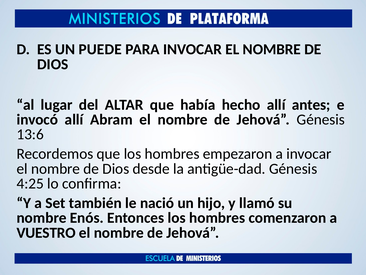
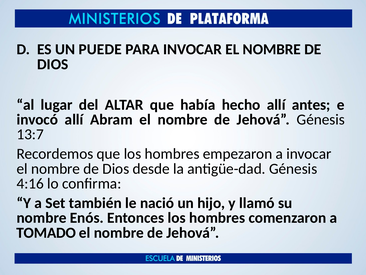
13:6: 13:6 -> 13:7 (30, 134)
4:25: 4:25 -> 4:16 (30, 183)
VUESTRO: VUESTRO -> TOMADO (46, 232)
